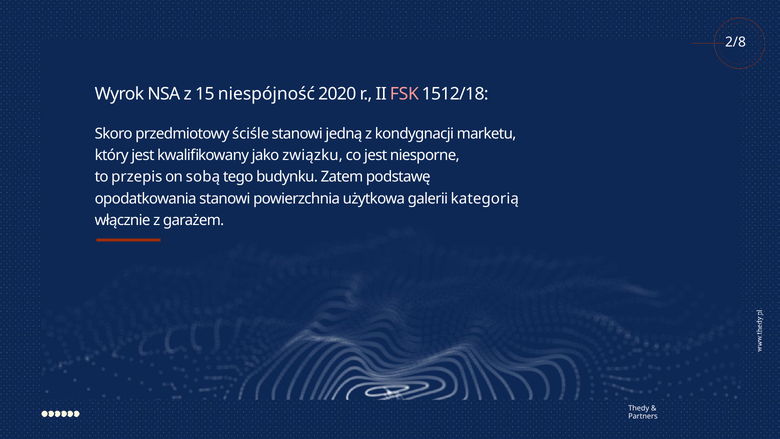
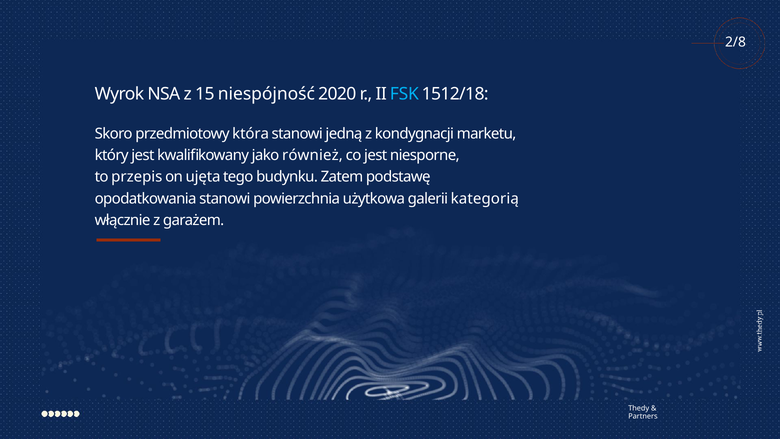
FSK colour: pink -> light blue (404, 94)
ściśle: ściśle -> która (251, 134)
związku: związku -> również (312, 155)
sobą: sobą -> ujęta (203, 177)
